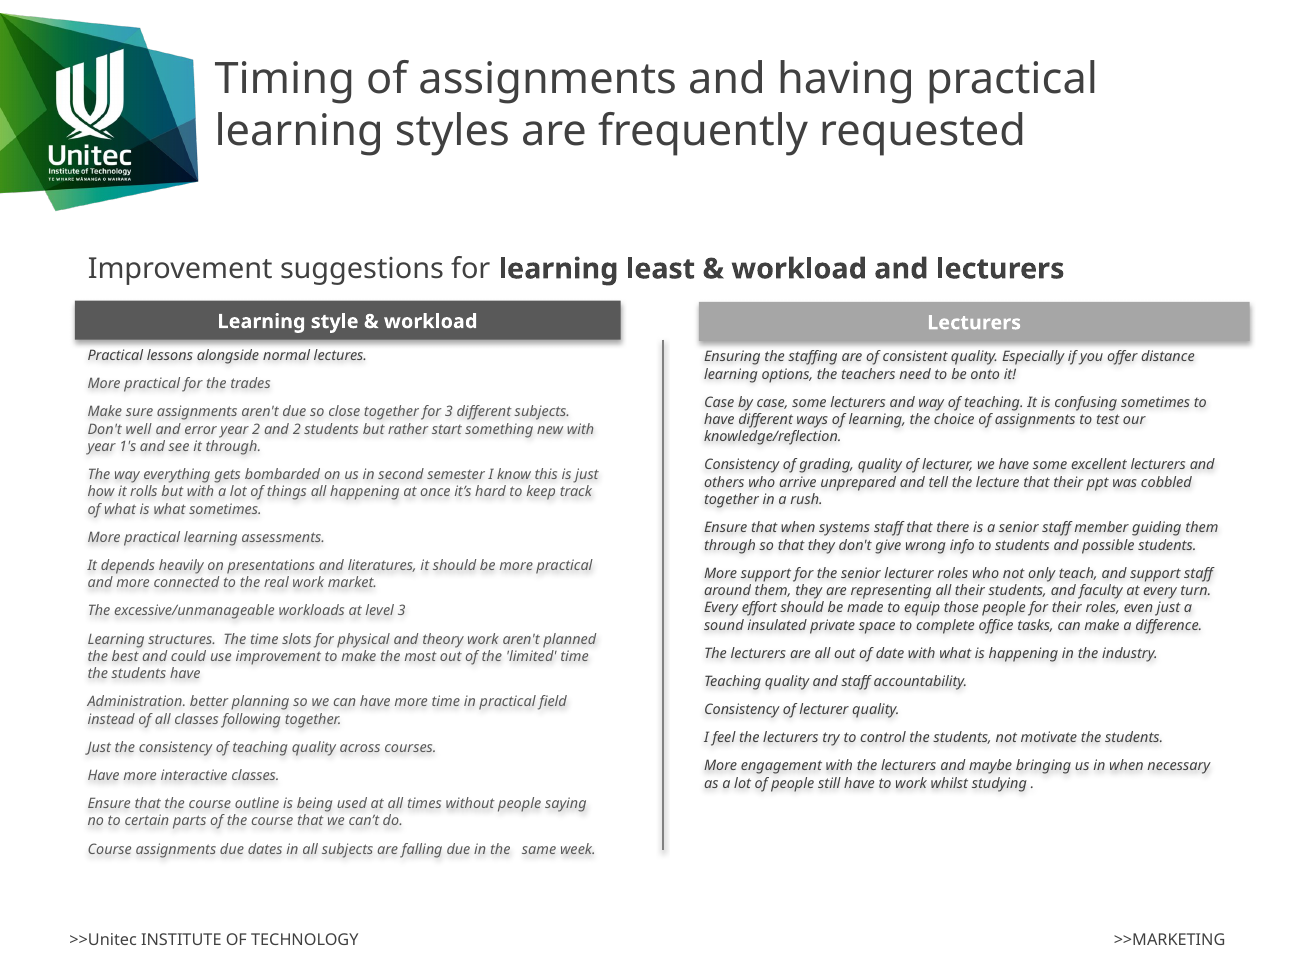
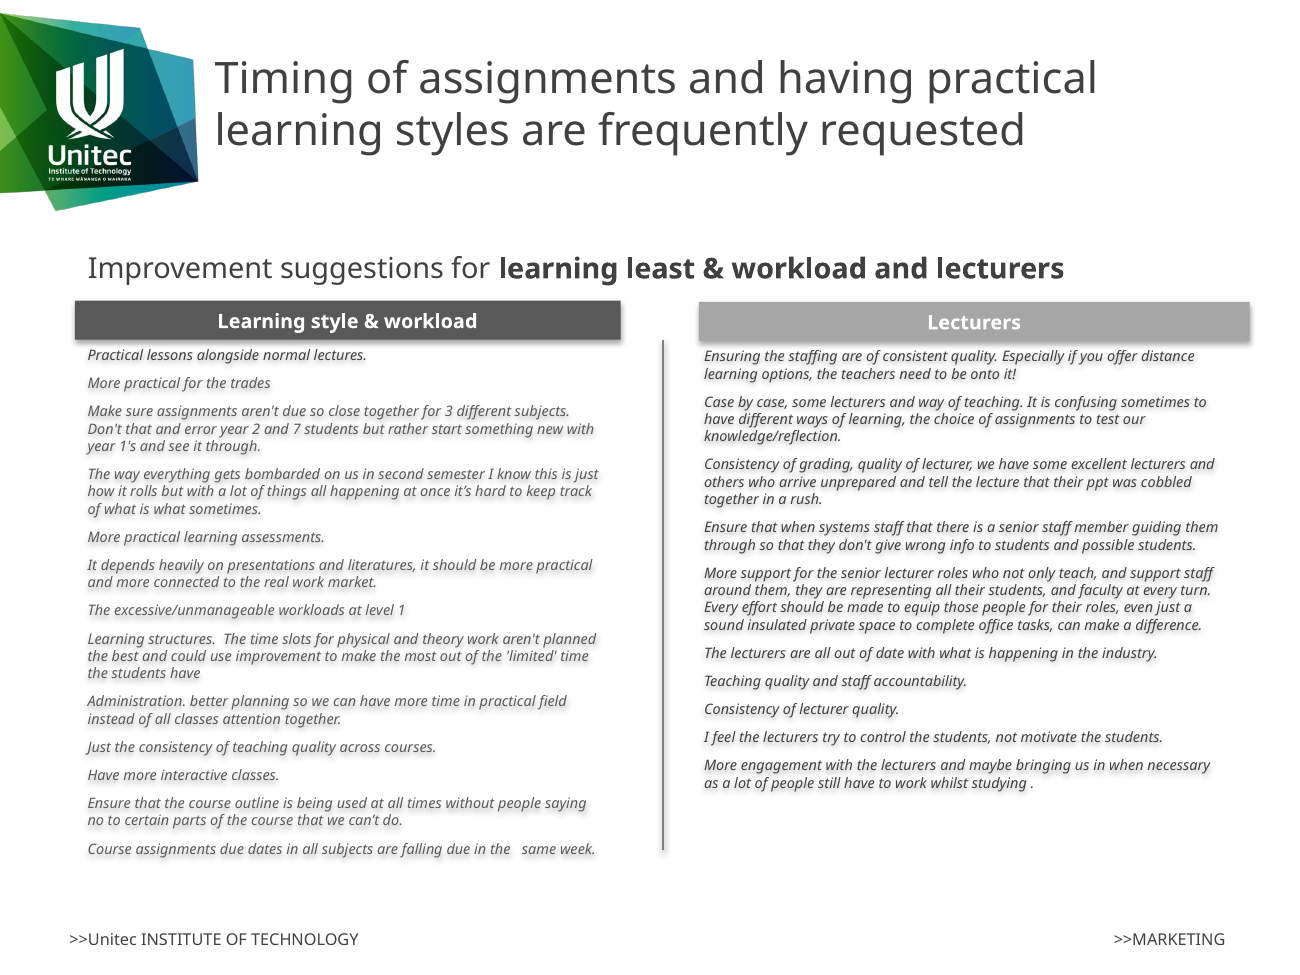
Don't well: well -> that (139, 429)
and 2: 2 -> 7 (297, 429)
level 3: 3 -> 1 (402, 611)
following: following -> attention (252, 719)
